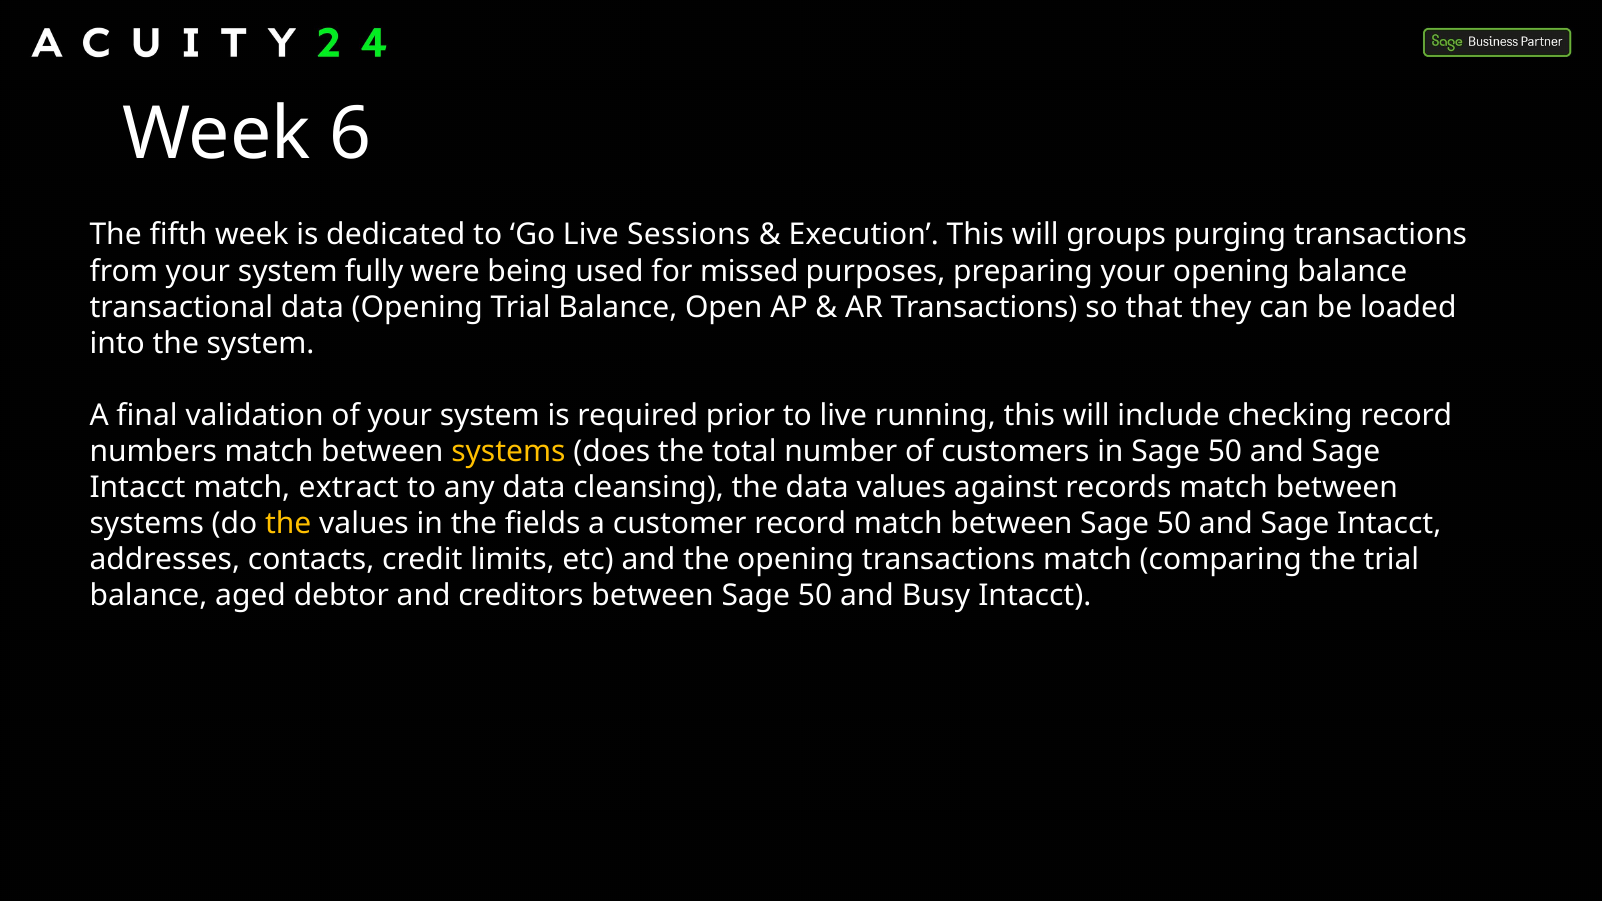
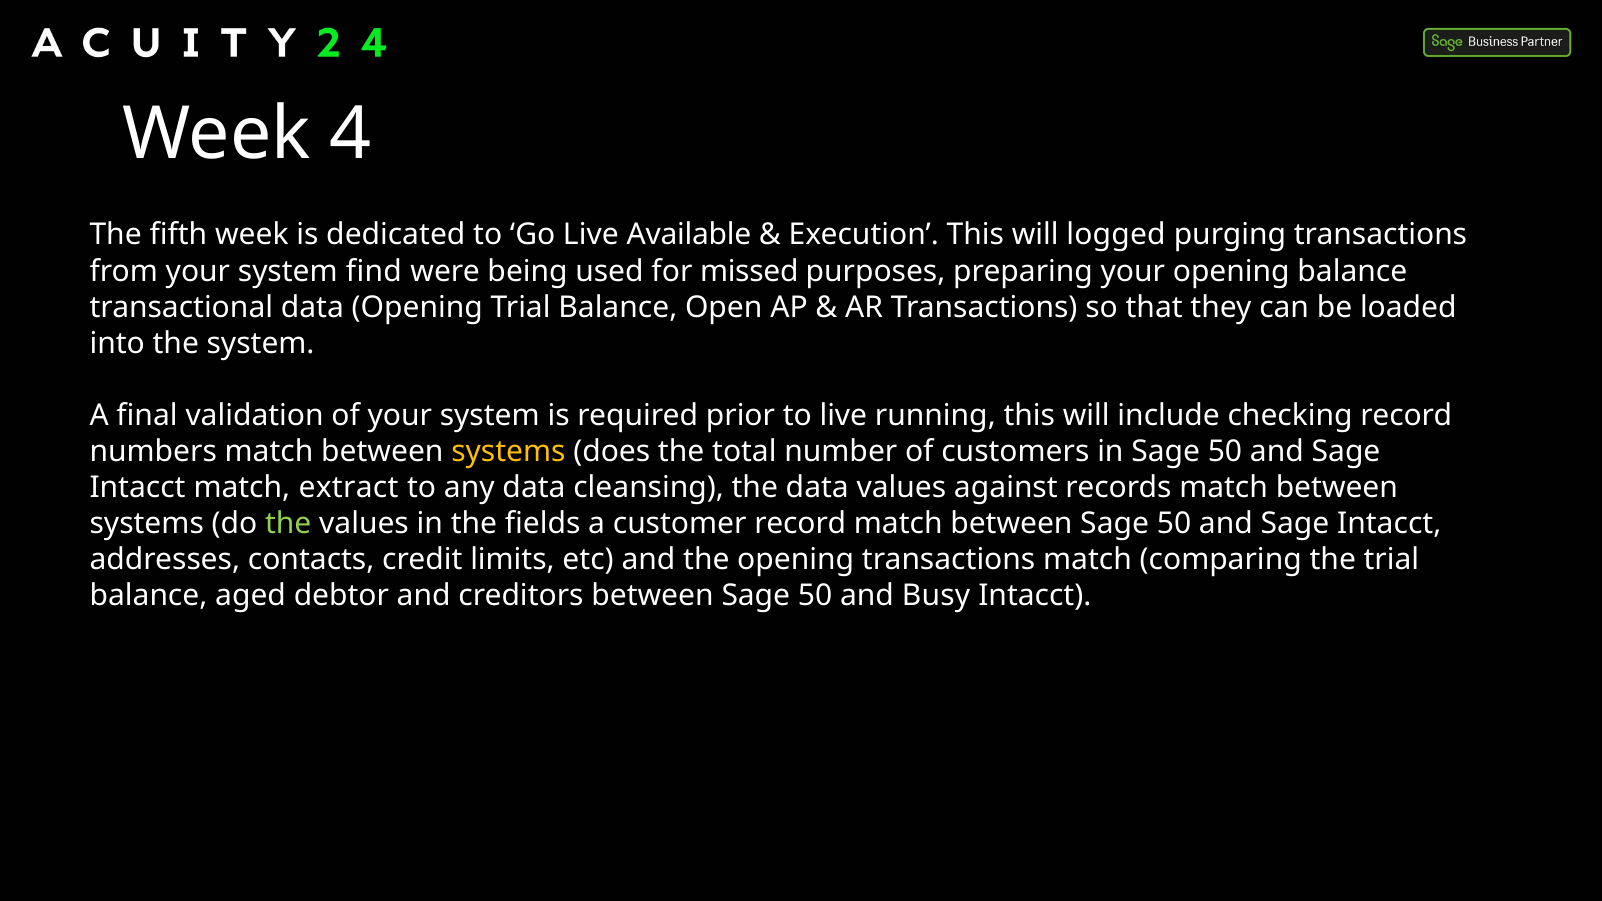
6: 6 -> 4 (351, 135)
Sessions: Sessions -> Available (689, 235)
groups: groups -> logged (1116, 235)
fully: fully -> find (374, 271)
the colour: yellow -> light green (288, 523)
